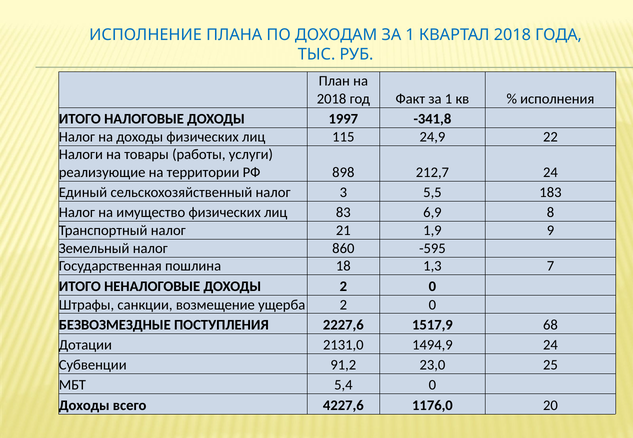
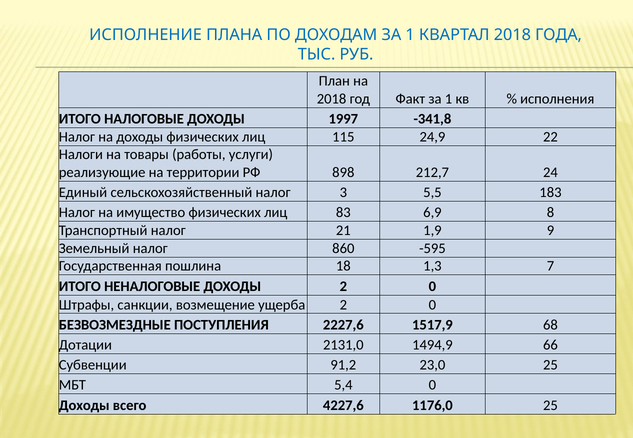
1494,9 24: 24 -> 66 (550, 345)
1176,0 20: 20 -> 25 (550, 406)
